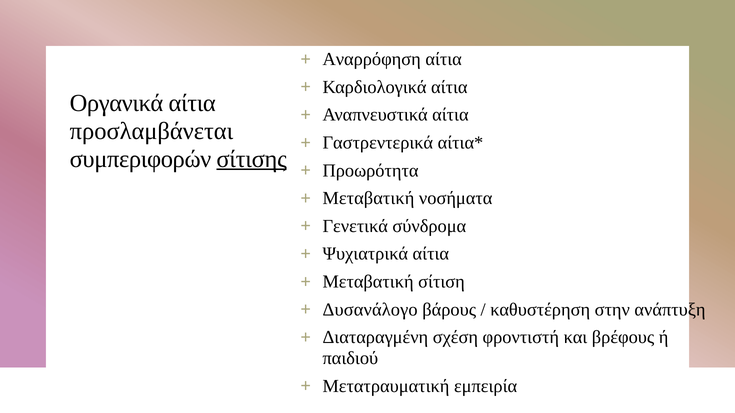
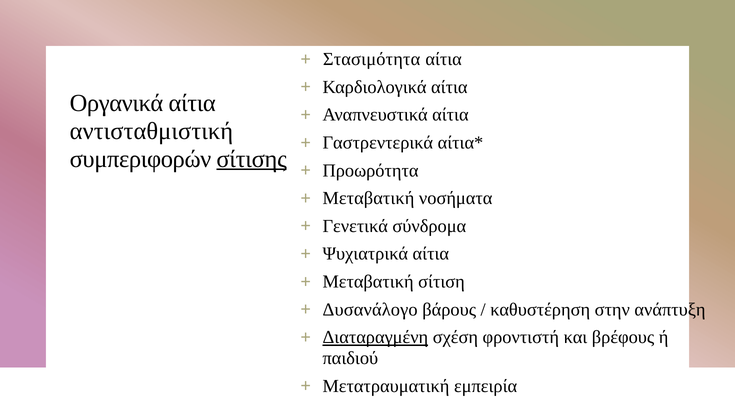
Αναρρόφηση: Αναρρόφηση -> Στασιμότητα (372, 59)
προσλαμβάνεται: προσλαμβάνεται -> αντισταθμιστική (151, 131)
Διαταραγμένη underline: none -> present (375, 338)
